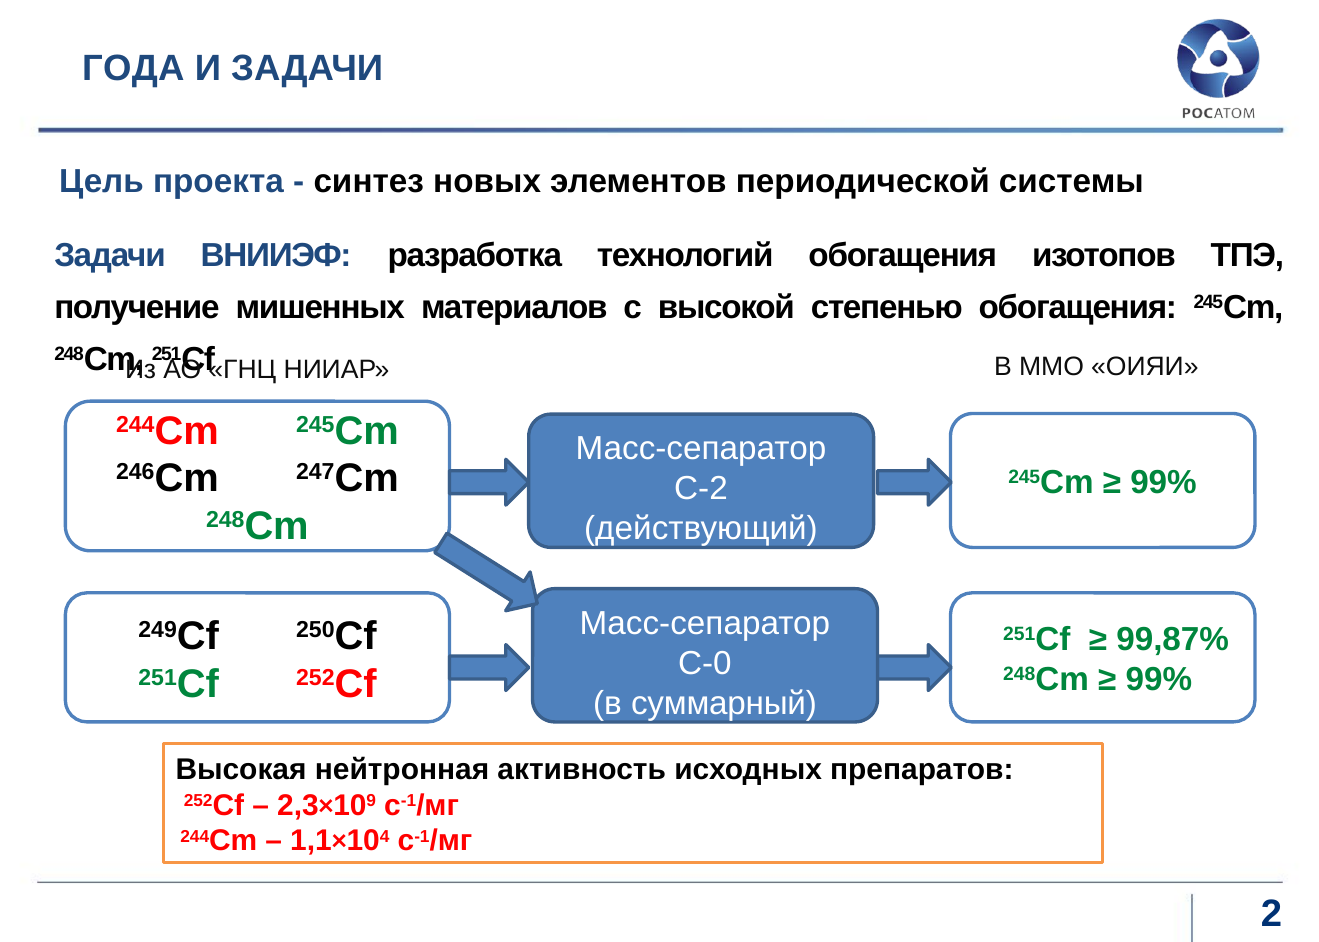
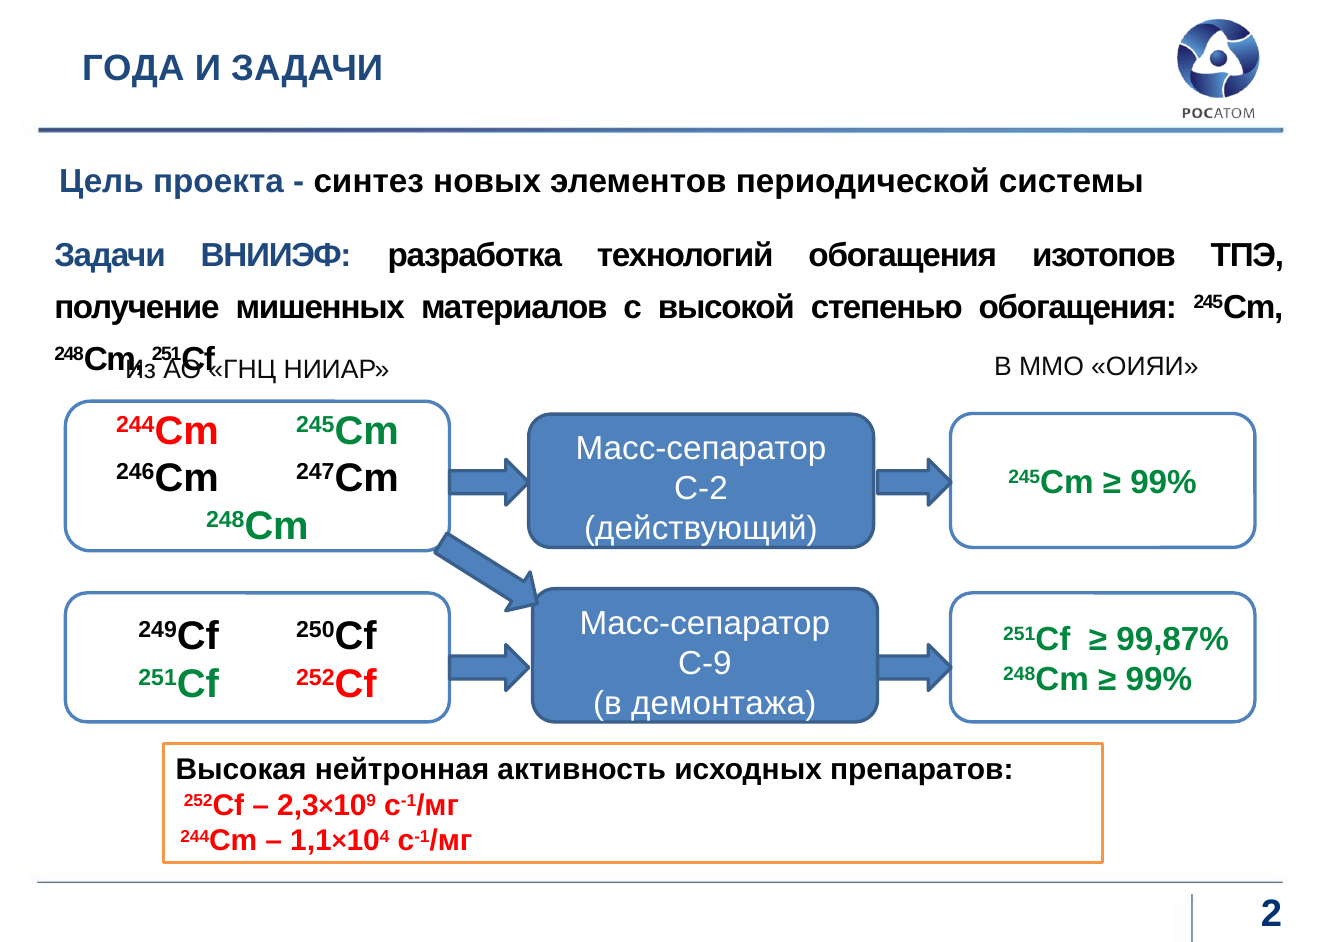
С-0: С-0 -> С-9 (705, 663)
суммарный: суммарный -> демонтажа (724, 703)
